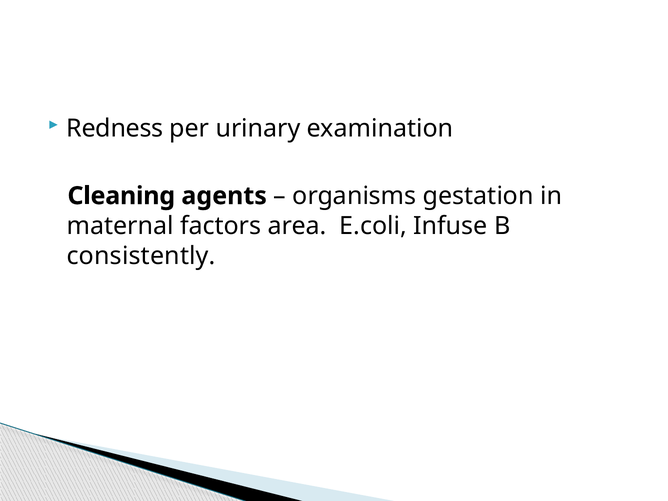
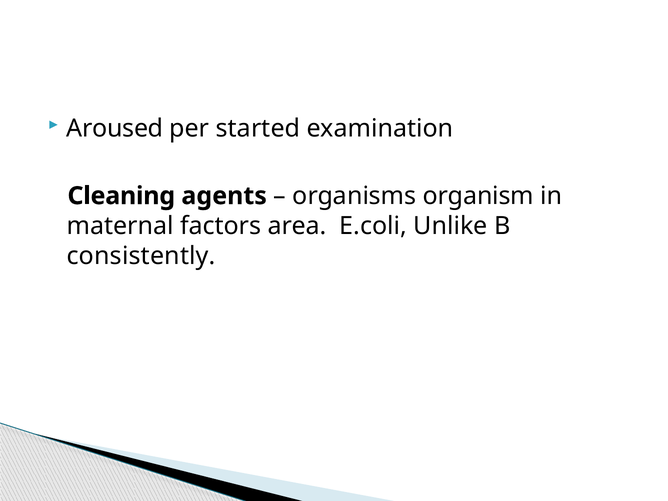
Redness: Redness -> Aroused (115, 128)
urinary: urinary -> started (258, 128)
gestation: gestation -> organism (478, 196)
Infuse: Infuse -> Unlike (451, 226)
